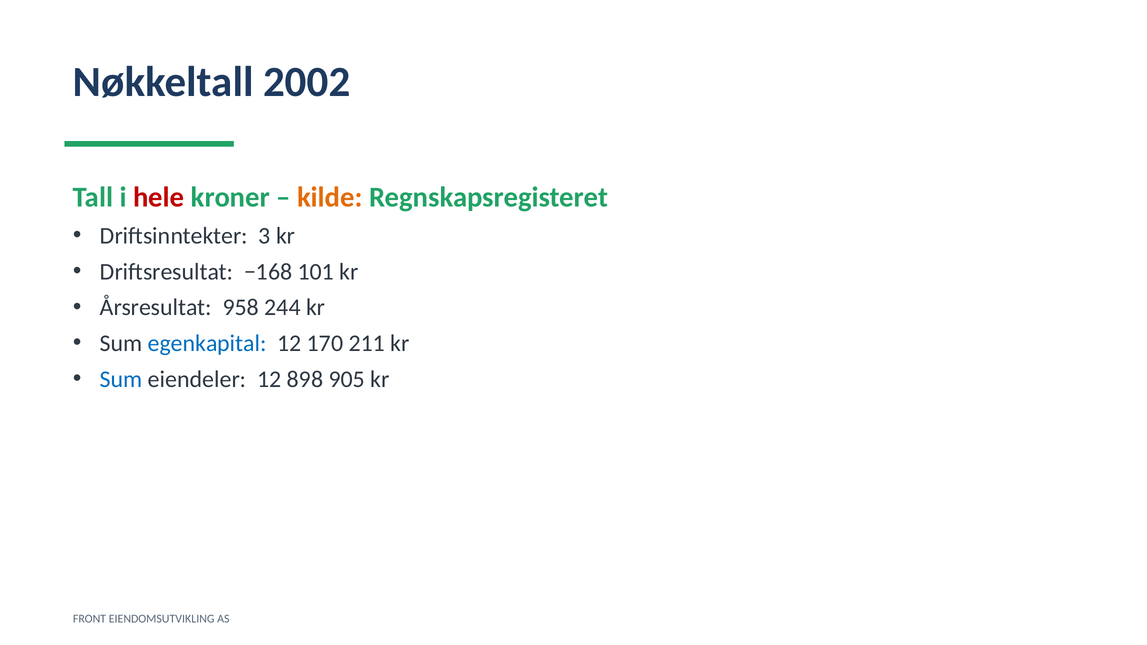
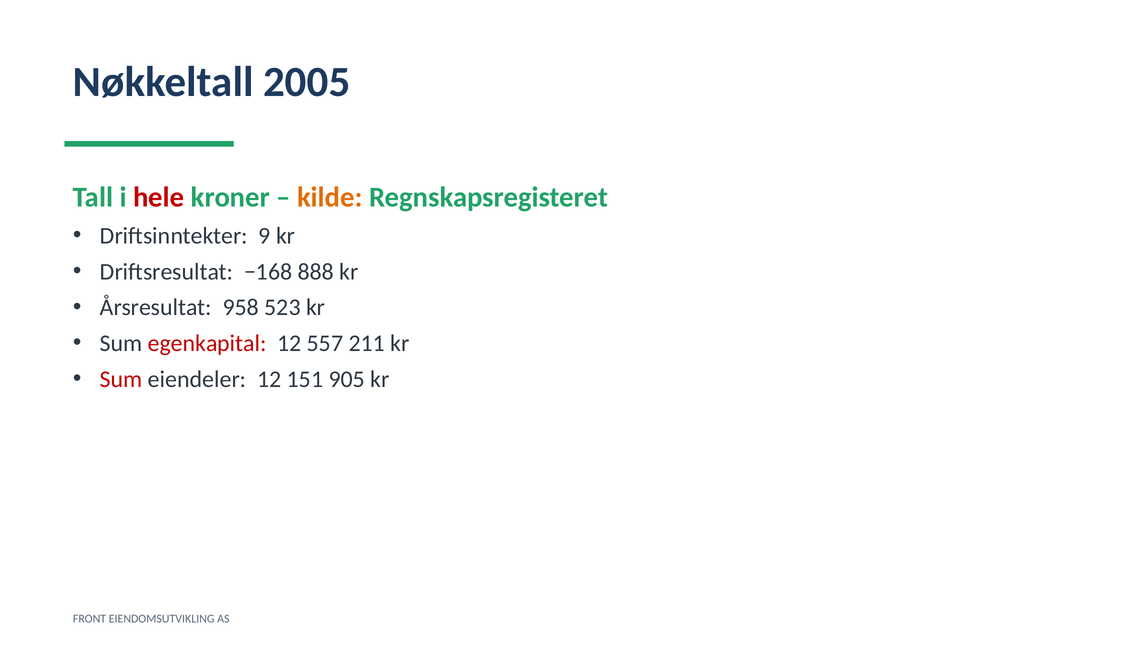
2002: 2002 -> 2005 (307, 82)
3: 3 -> 9 (265, 236)
101: 101 -> 888 (316, 272)
244: 244 -> 523 (282, 308)
egenkapital colour: blue -> red (207, 343)
170: 170 -> 557 (325, 343)
Sum colour: blue -> red (121, 379)
898: 898 -> 151 (305, 379)
